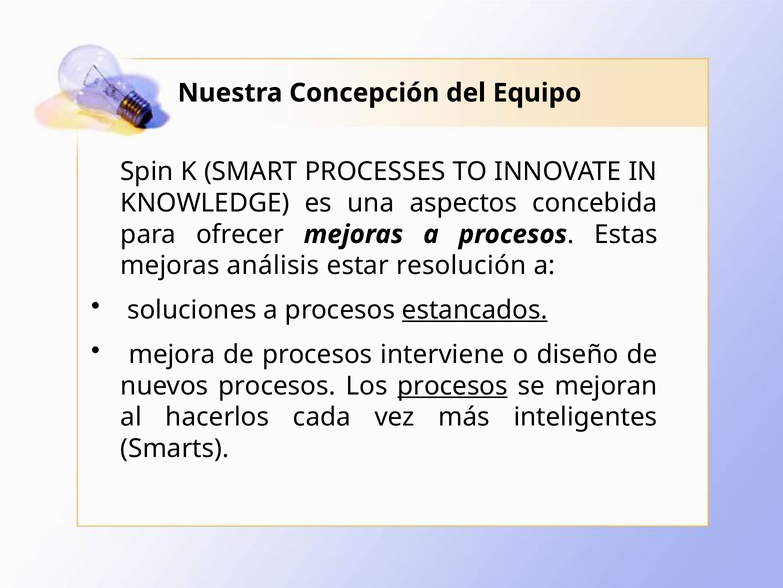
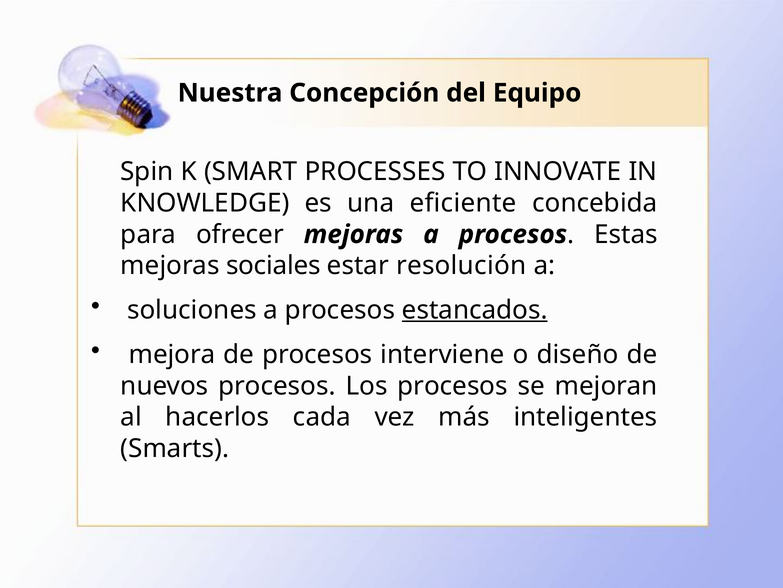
aspectos: aspectos -> eficiente (463, 203)
análisis: análisis -> sociales (273, 265)
procesos underline: present -> none (453, 386)
